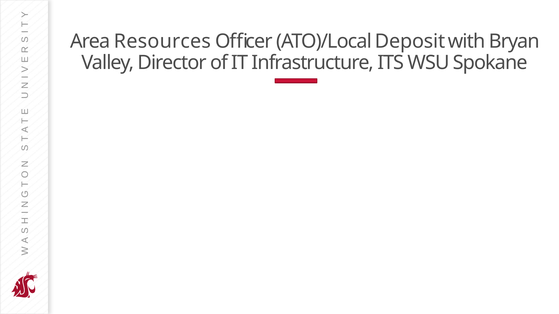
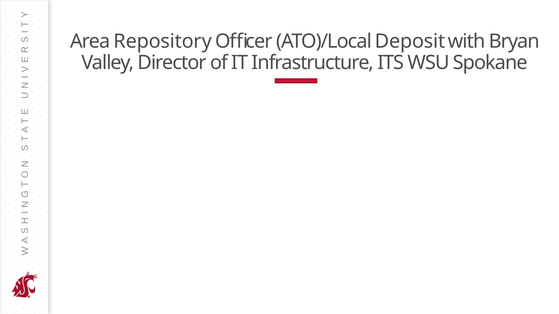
Resources: Resources -> Repository (163, 41)
